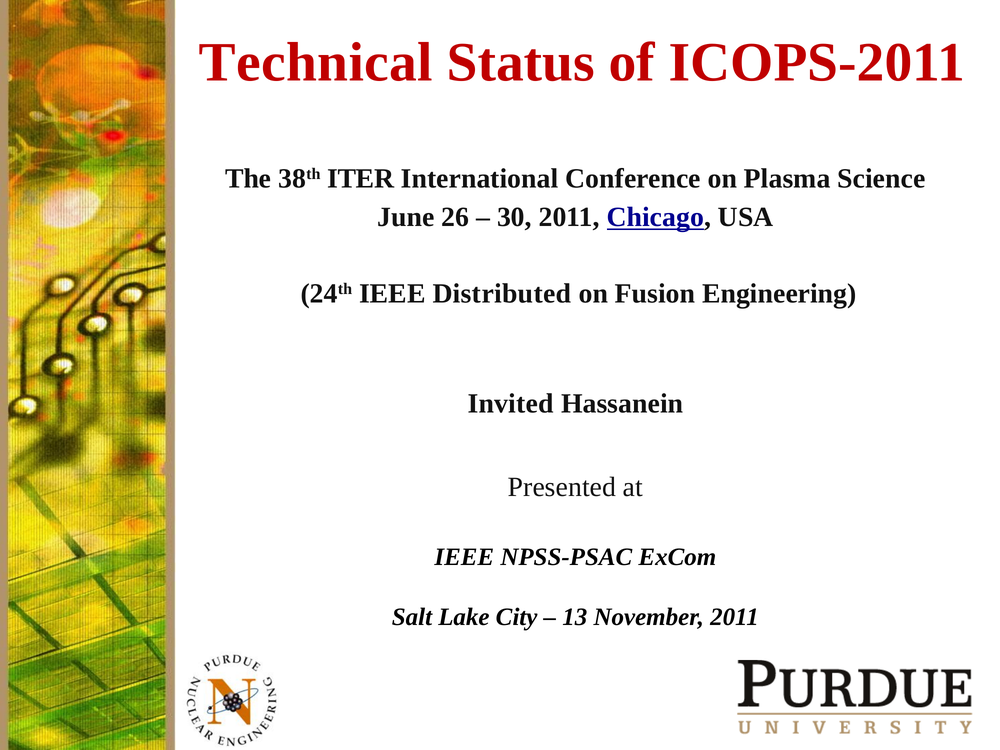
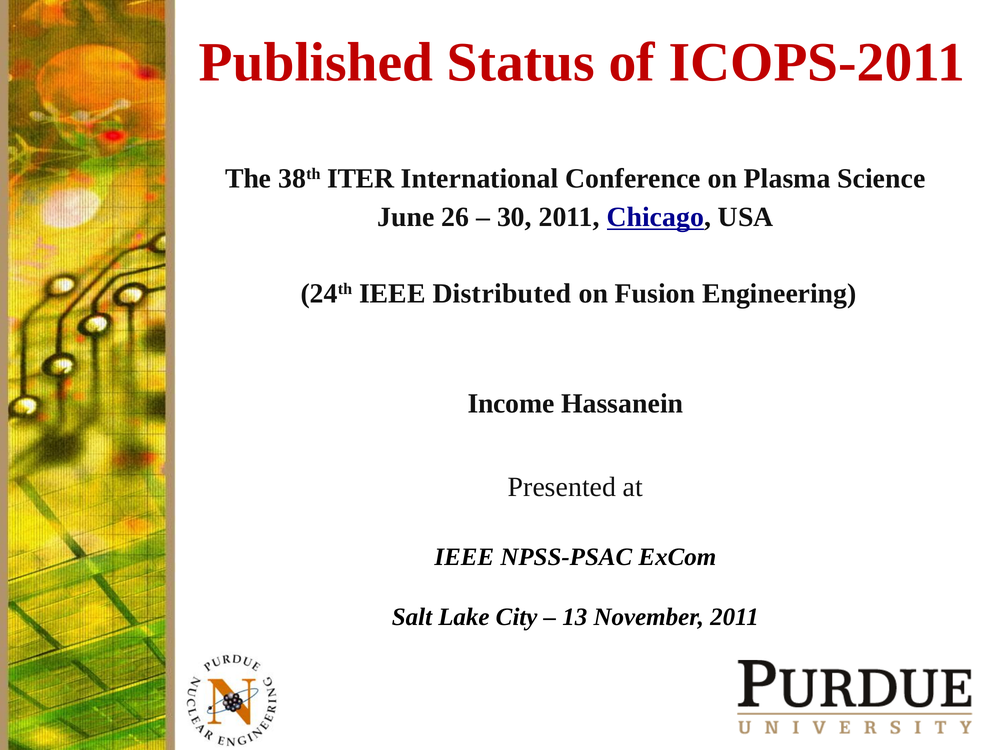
Technical: Technical -> Published (316, 63)
Invited: Invited -> Income (511, 404)
